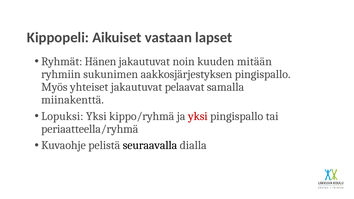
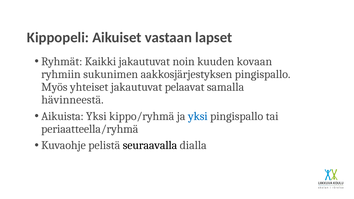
Hänen: Hänen -> Kaikki (100, 62)
mitään: mitään -> kovaan (254, 62)
miinakenttä: miinakenttä -> hävinneestä (73, 100)
Lopuksi: Lopuksi -> Aikuista (62, 116)
yksi colour: red -> blue (198, 116)
